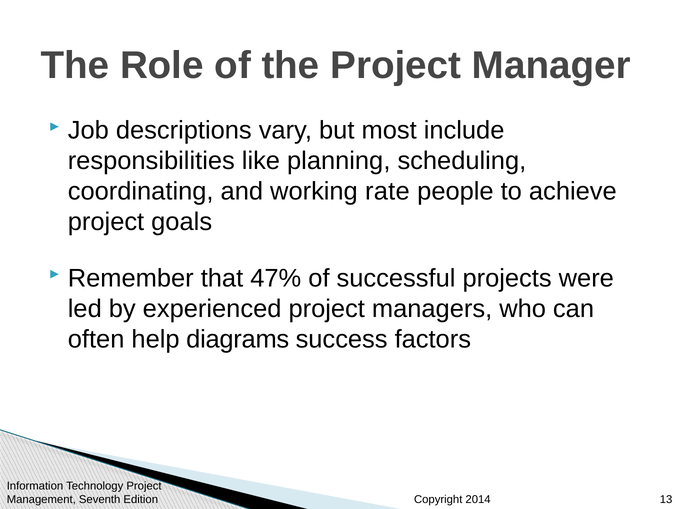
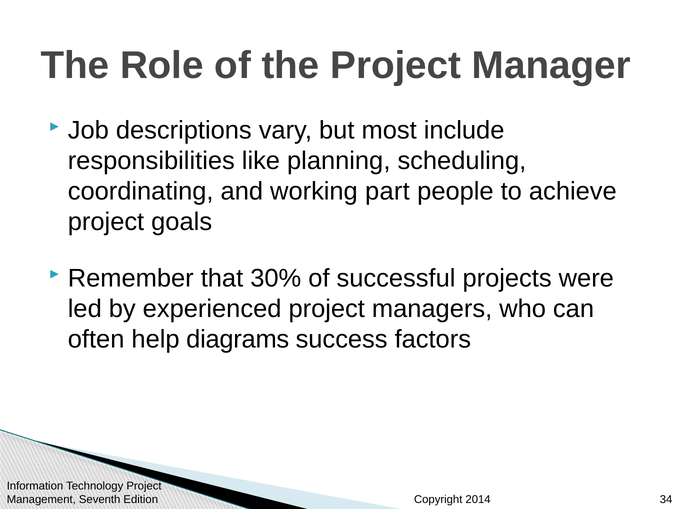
rate: rate -> part (387, 192)
47%: 47% -> 30% (276, 278)
13: 13 -> 34 (666, 500)
